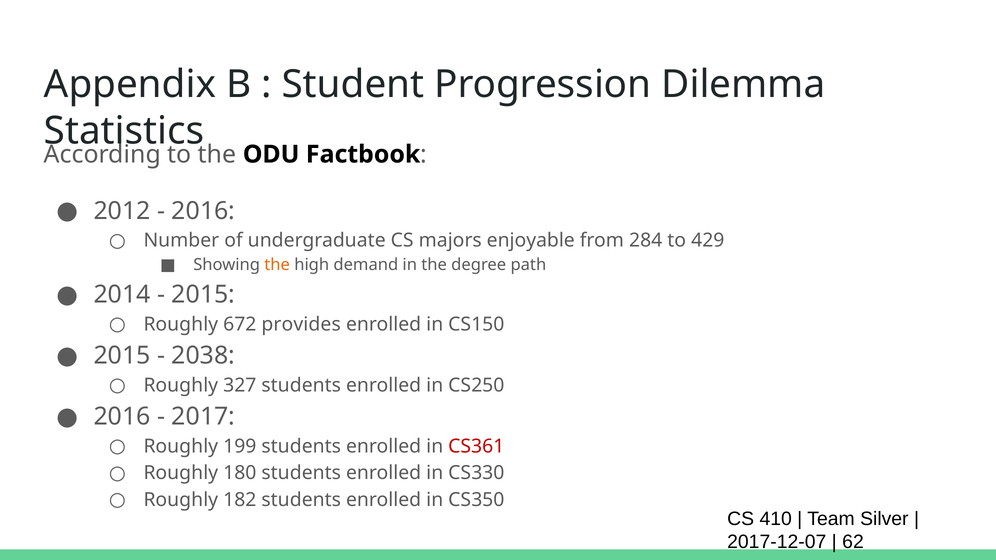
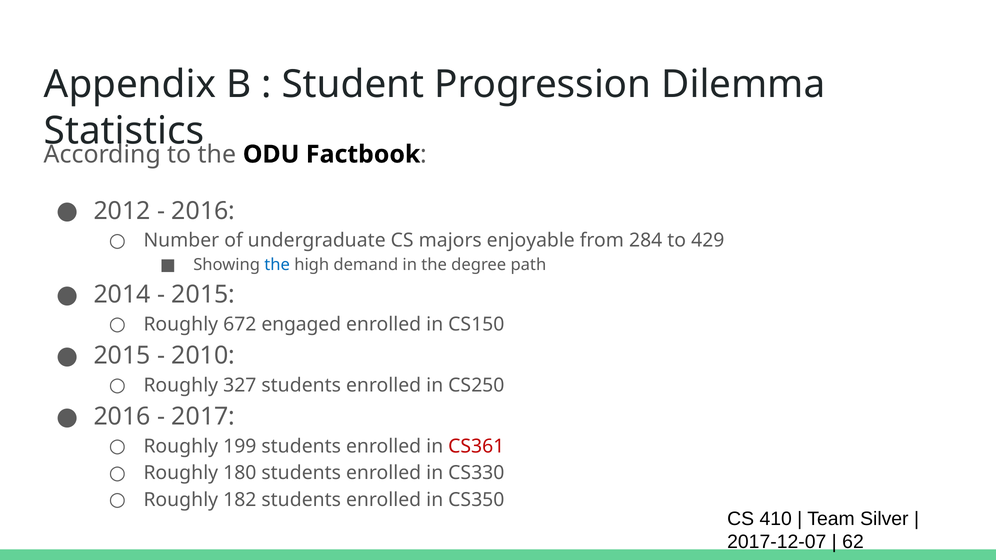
the colour: orange -> blue (277, 265)
provides: provides -> engaged (301, 324)
2038: 2038 -> 2010 (203, 356)
